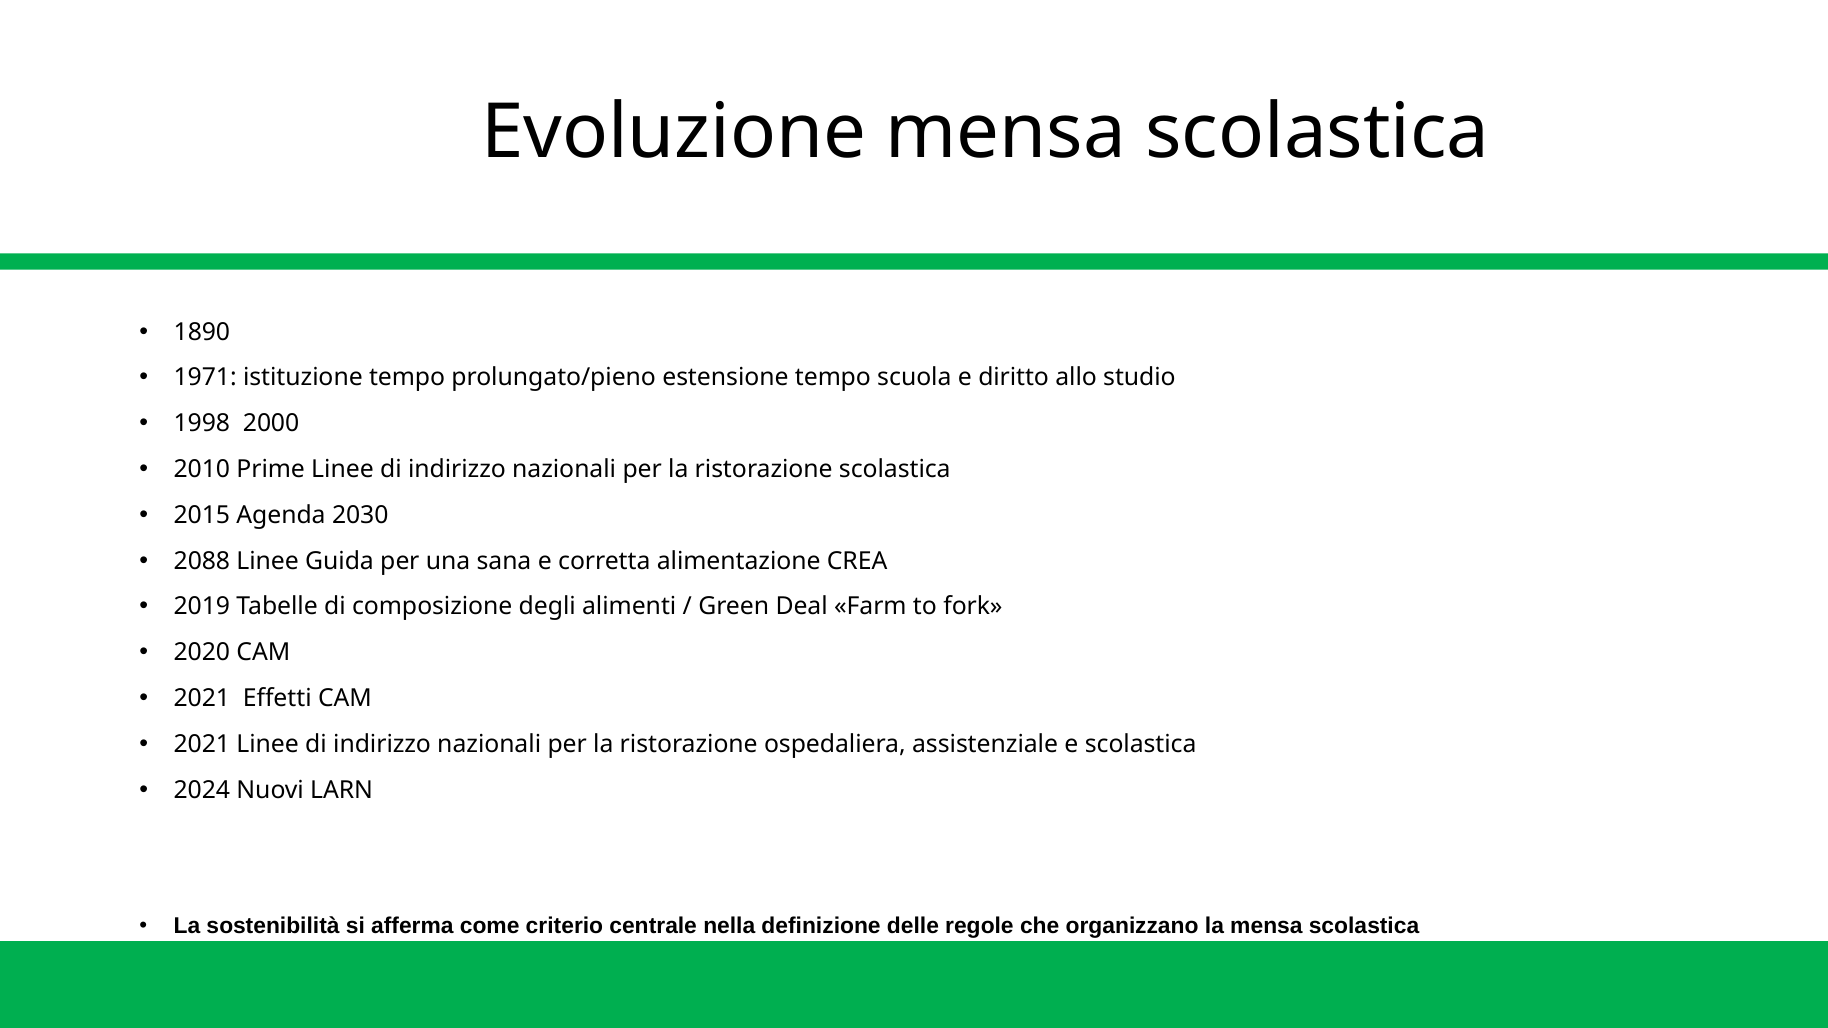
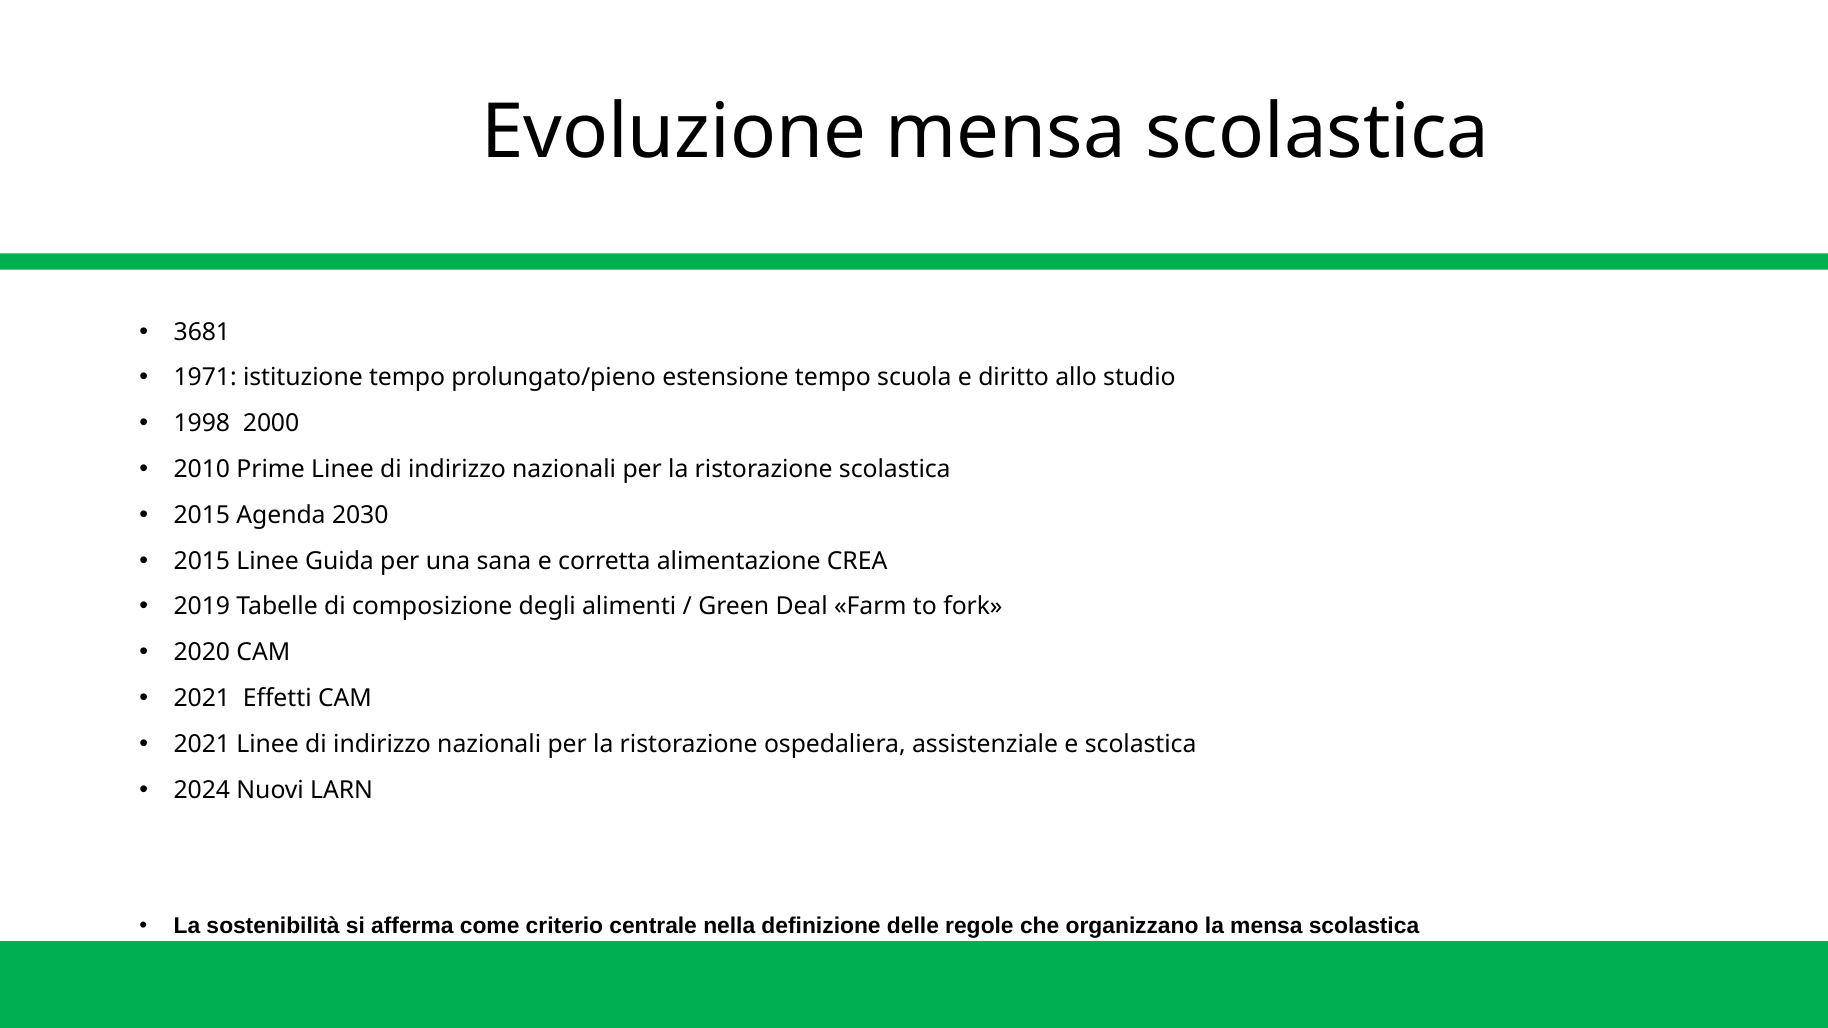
1890: 1890 -> 3681 (202, 332)
2088: 2088 -> 2015 (202, 561)
